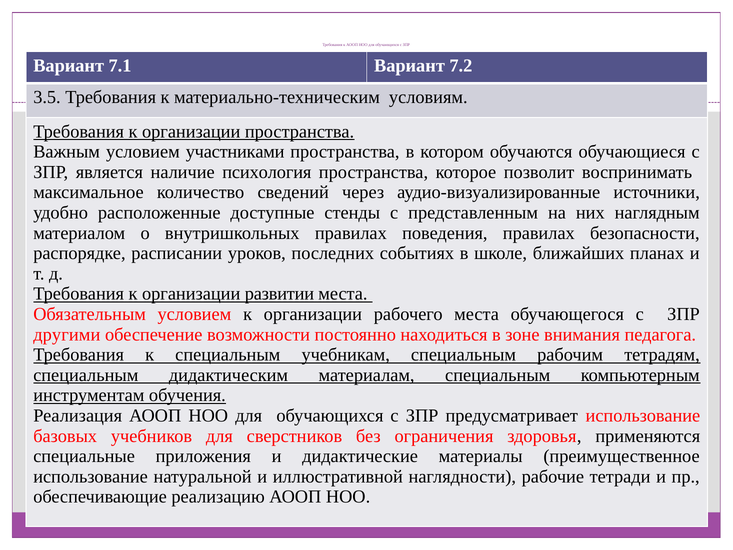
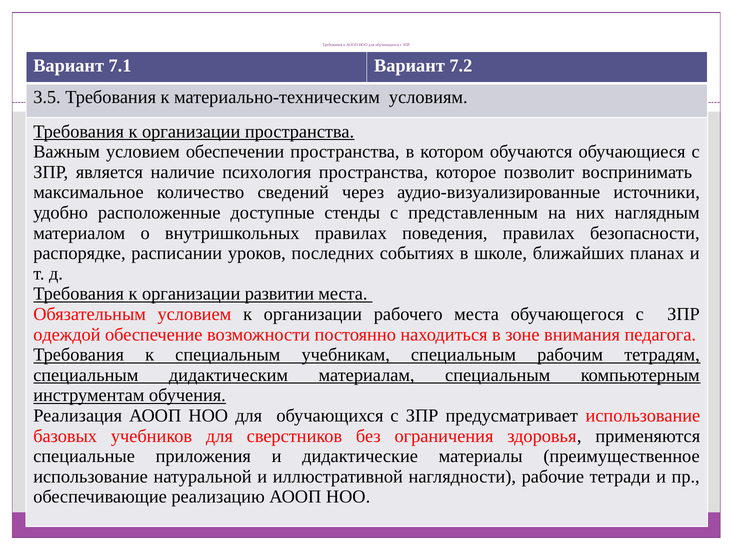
участниками: участниками -> обеспечении (235, 152)
другими: другими -> одеждой (67, 334)
